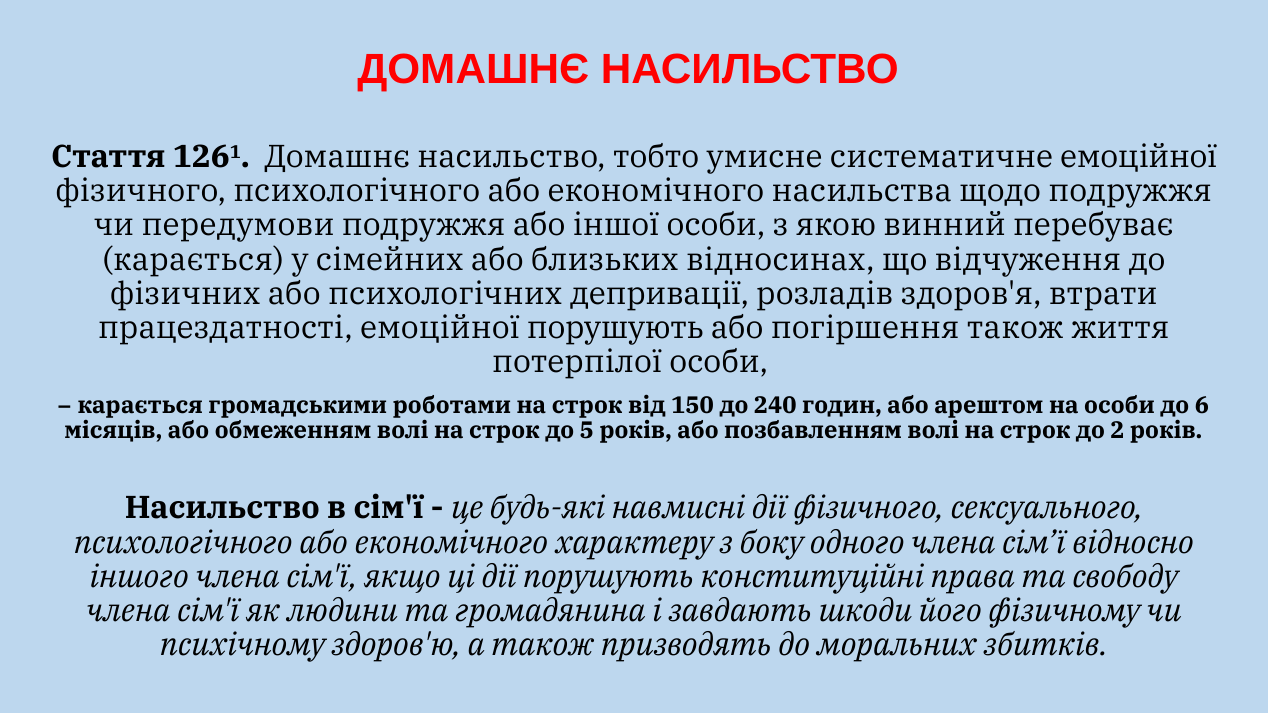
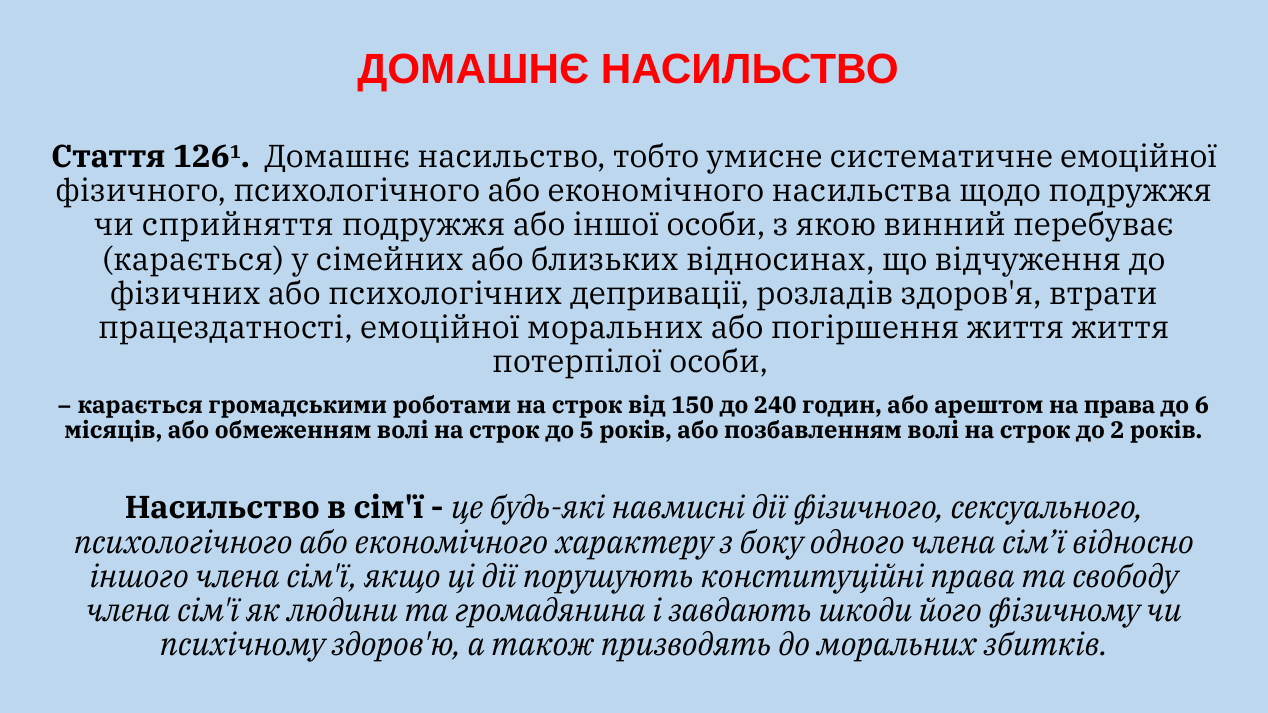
передумови: передумови -> сприйняття (238, 226)
емоційної порушують: порушують -> моральних (615, 328)
погіршення також: також -> життя (1015, 328)
на особи: особи -> права (1120, 406)
